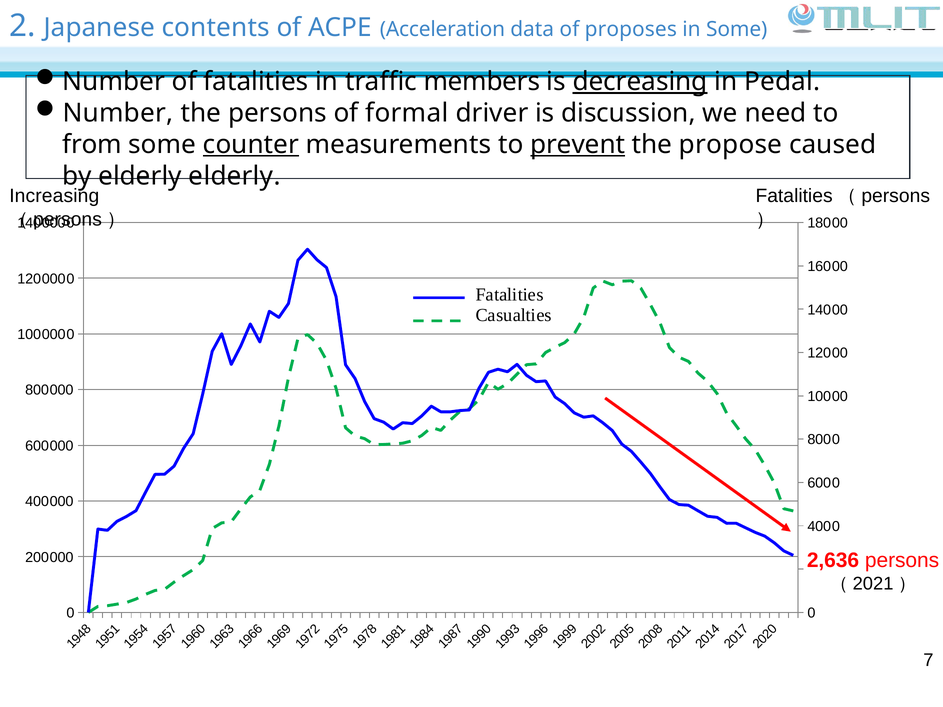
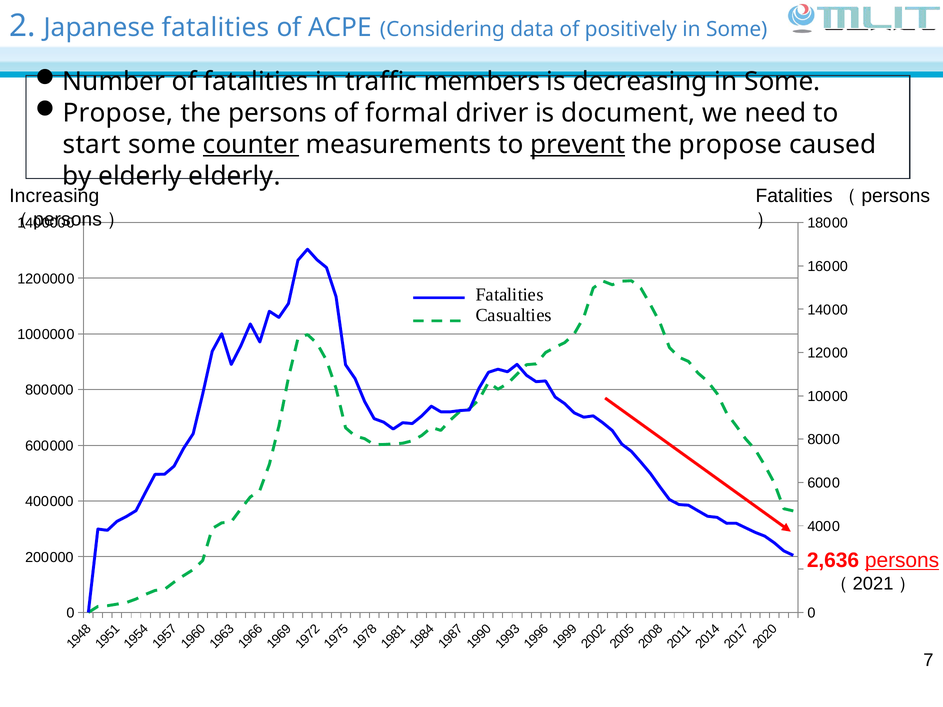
Japanese contents: contents -> fatalities (216, 27)
Acceleration: Acceleration -> Considering (442, 29)
proposes: proposes -> positively (631, 29)
decreasing underline: present -> none (640, 82)
Pedal: Pedal -> Some (782, 82)
Number: Number -> Propose (118, 113)
discussion: discussion -> document (628, 113)
from: from -> start (92, 145)
persons underline: none -> present (902, 561)
